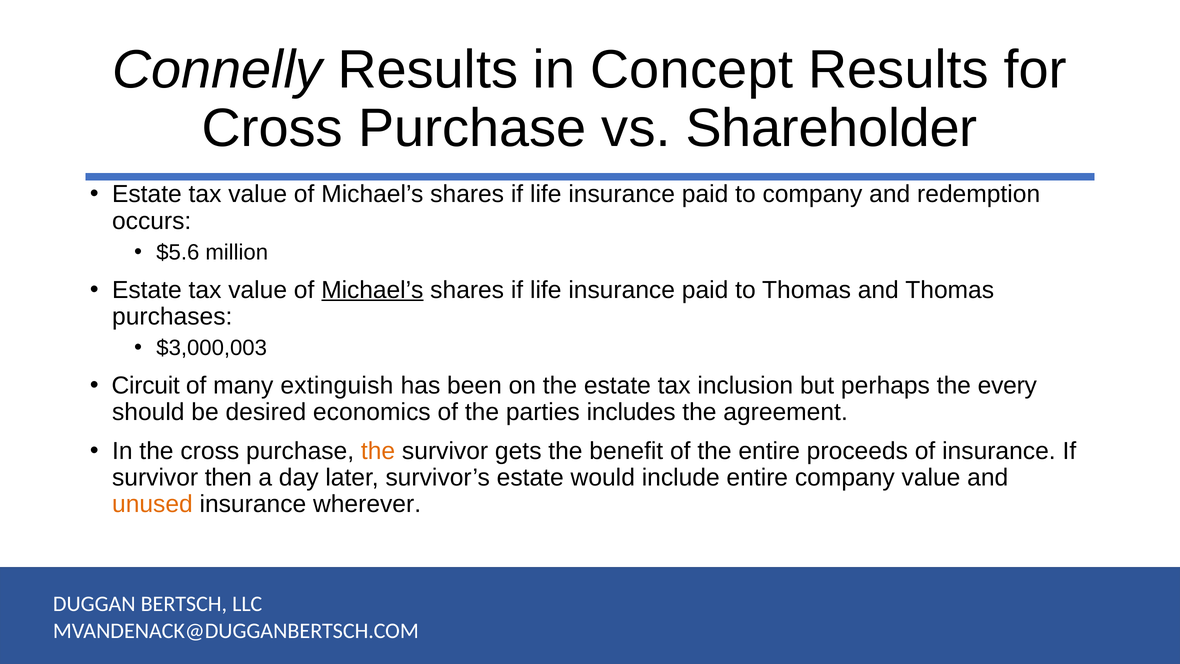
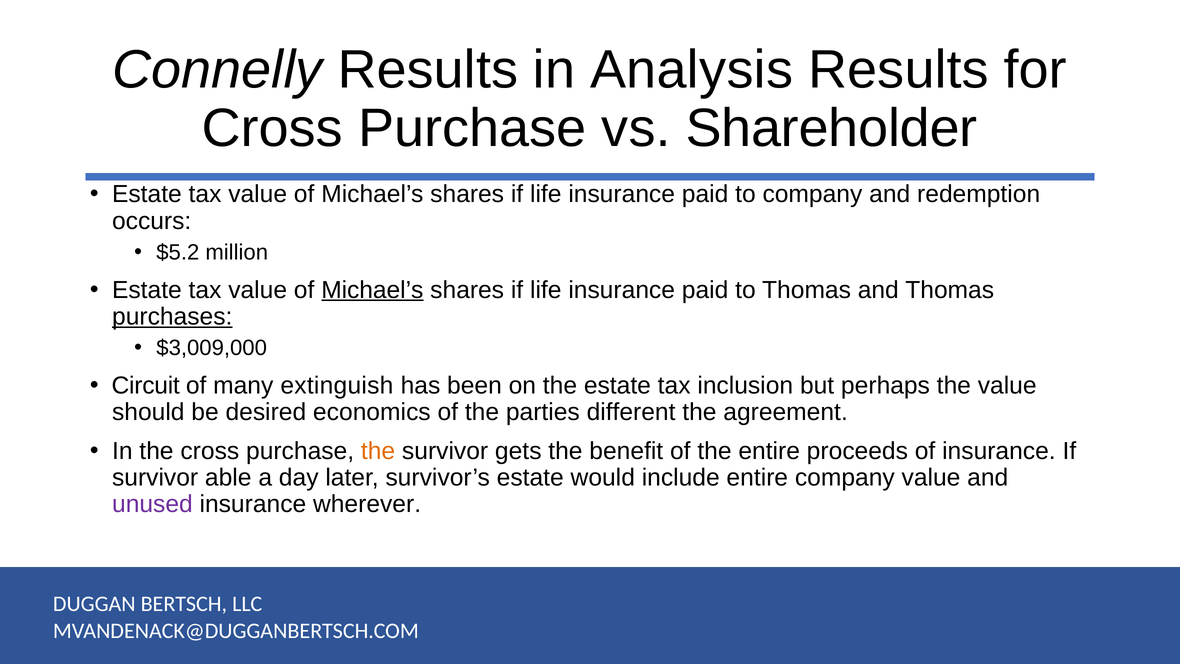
Concept: Concept -> Analysis (692, 70)
$5.6: $5.6 -> $5.2 (178, 252)
purchases underline: none -> present (172, 316)
$3,000,003: $3,000,003 -> $3,009,000 (212, 348)
the every: every -> value (1007, 385)
includes: includes -> different (631, 412)
then: then -> able (228, 477)
unused colour: orange -> purple (152, 504)
